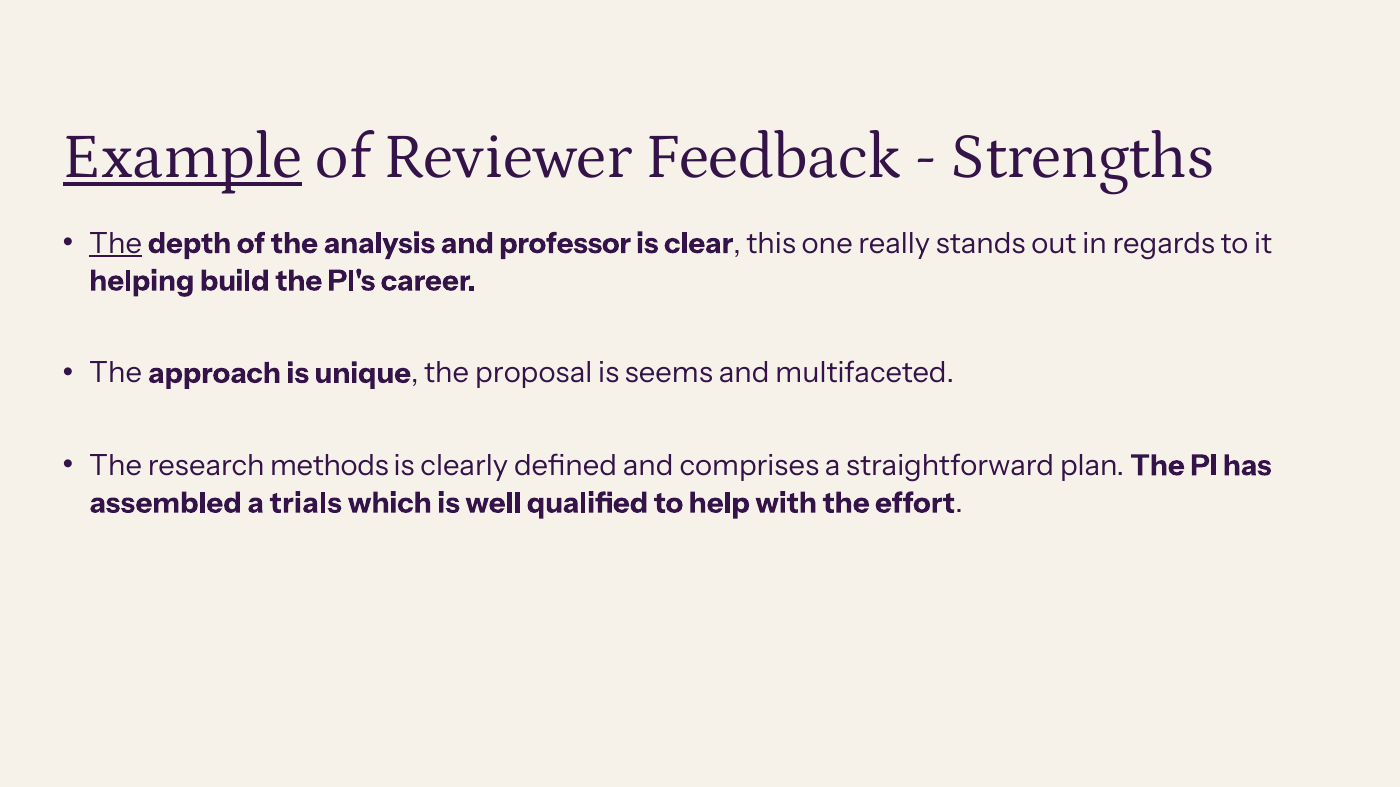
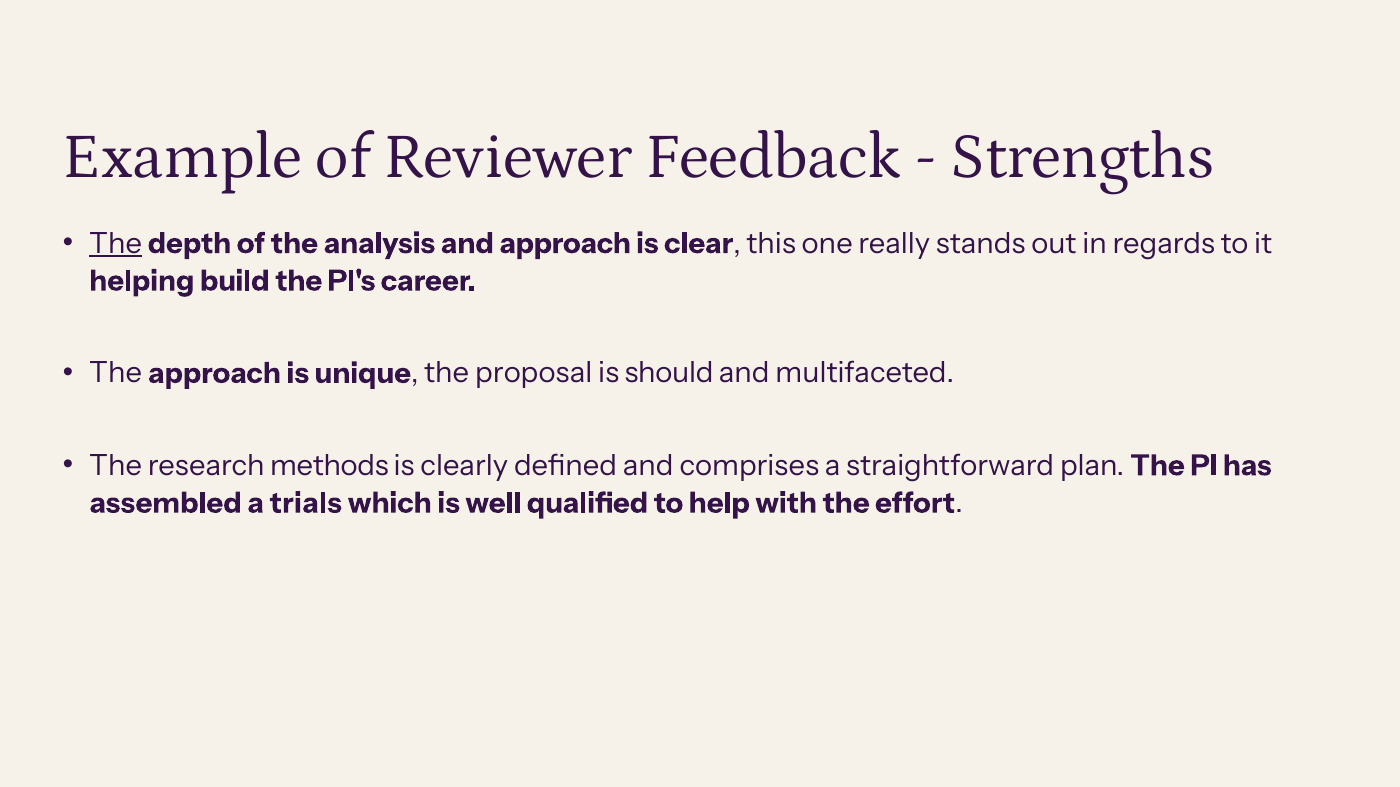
Example underline: present -> none (183, 157)
and professor: professor -> approach (565, 244)
seems: seems -> should (669, 373)
